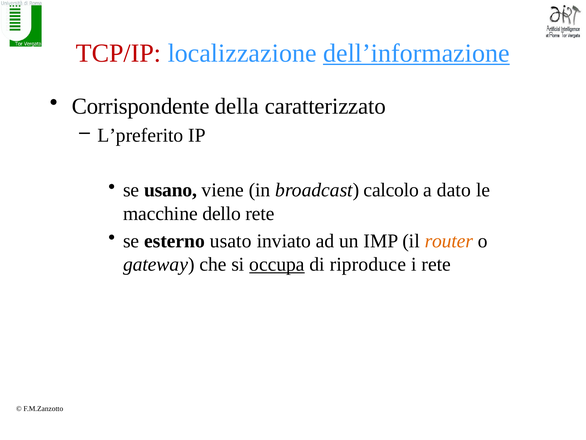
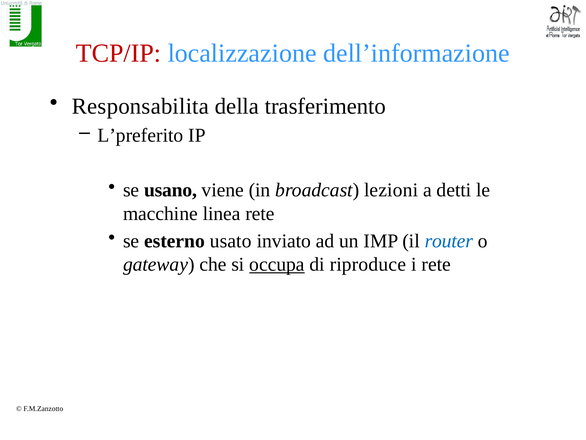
dell’informazione underline: present -> none (416, 53)
Corrispondente: Corrispondente -> Responsabilita (140, 106)
caratterizzato: caratterizzato -> trasferimento (325, 106)
calcolo: calcolo -> lezioni (391, 190)
dato: dato -> detti (454, 190)
dello: dello -> linea (222, 213)
router colour: orange -> blue (449, 241)
